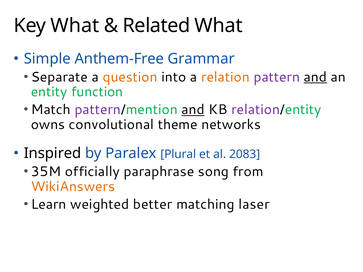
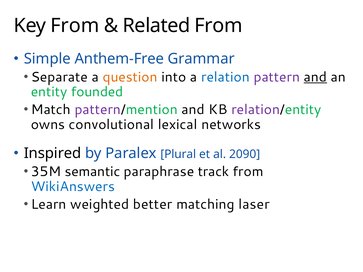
Key What: What -> From (75, 26)
Related What: What -> From (219, 26)
relation colour: orange -> blue (225, 77)
function: function -> founded (97, 92)
and underline: present -> none (193, 110)
theme: theme -> lexical (178, 125)
2083: 2083 -> 2090 (245, 154)
officially: officially -> semantic (92, 172)
song: song -> track (214, 172)
WikiAnswers colour: orange -> blue (73, 187)
